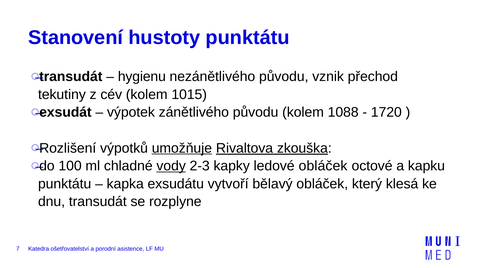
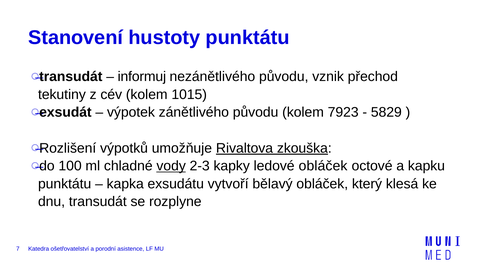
hygienu: hygienu -> informuj (142, 77)
1088: 1088 -> 7923 (343, 112)
1720: 1720 -> 5829 (386, 112)
umožňuje underline: present -> none (182, 148)
